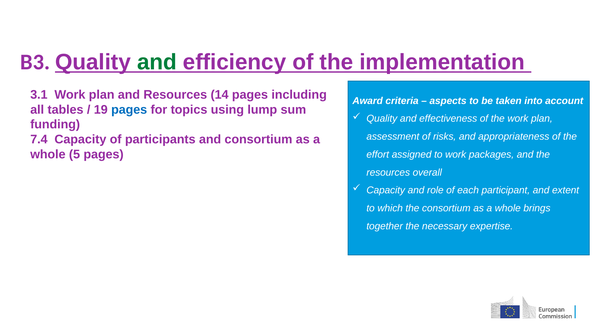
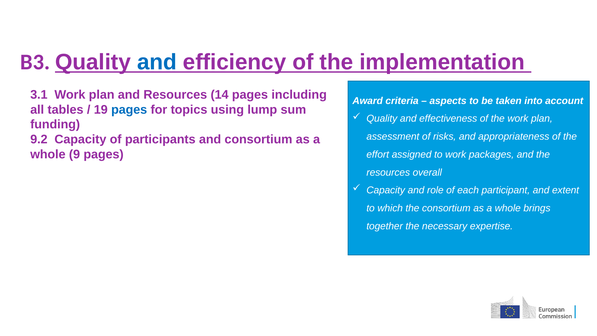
and colour: green -> blue (157, 62)
7.4: 7.4 -> 9.2 (39, 139)
5: 5 -> 9 (75, 154)
